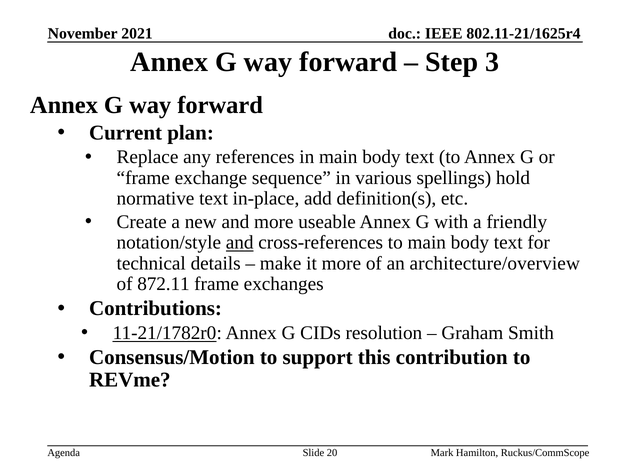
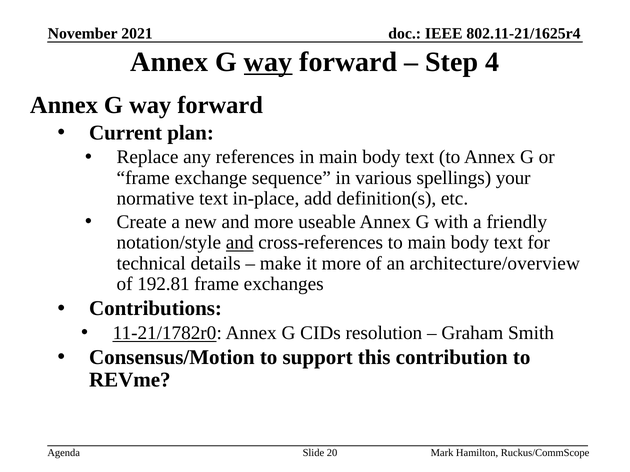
way underline: none -> present (268, 62)
3: 3 -> 4 (492, 62)
hold: hold -> your (513, 178)
872.11: 872.11 -> 192.81 (164, 284)
